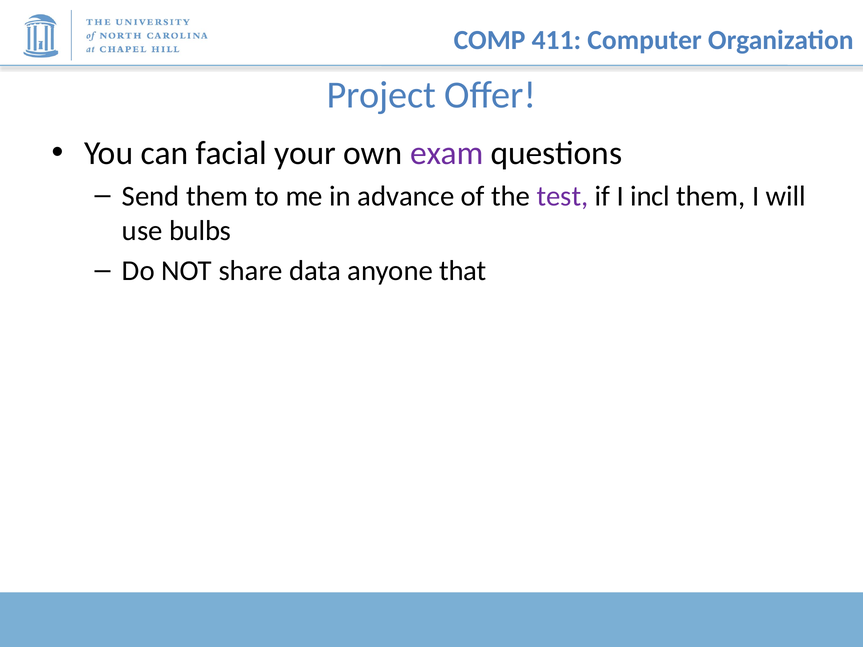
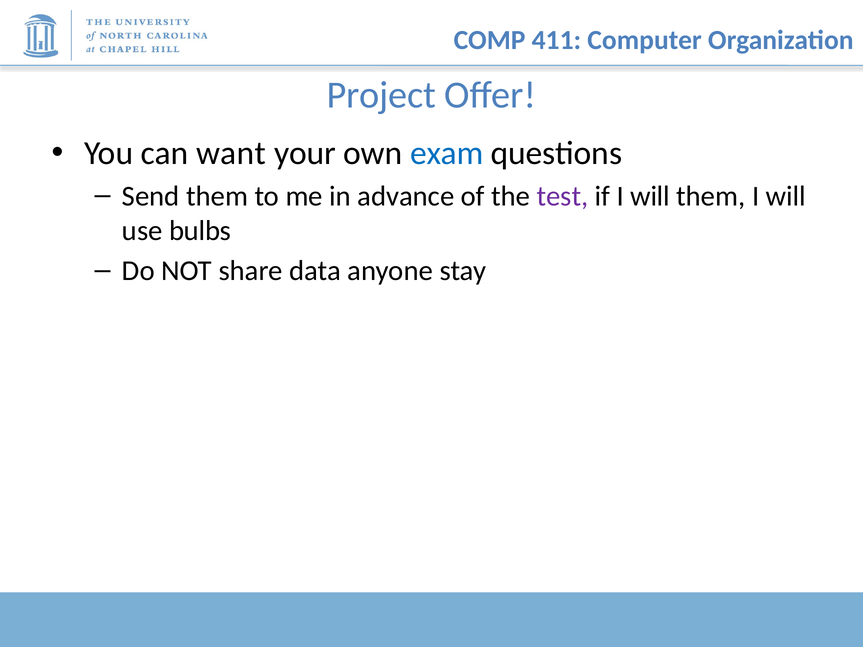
facial: facial -> want (231, 153)
exam colour: purple -> blue (447, 153)
if I incl: incl -> will (650, 196)
that: that -> stay (463, 271)
